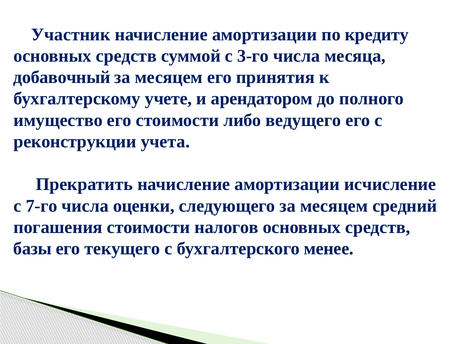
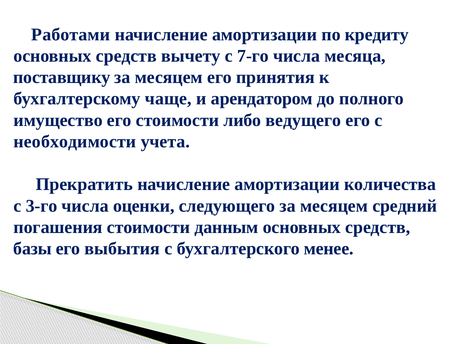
Участник: Участник -> Работами (71, 34)
суммой: суммой -> вычету (191, 56)
3-го: 3-го -> 7-го (253, 56)
добавочный: добавочный -> поставщику (62, 77)
учете: учете -> чаще (168, 99)
реконструкции: реконструкции -> необходимости (75, 141)
исчисление: исчисление -> количества (390, 184)
7-го: 7-го -> 3-го (42, 206)
налогов: налогов -> данным (227, 227)
текущего: текущего -> выбытия (122, 248)
